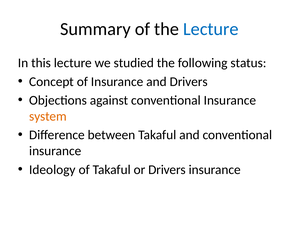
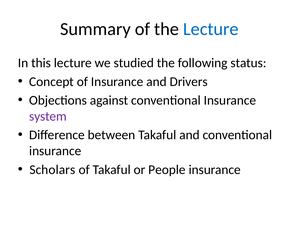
system colour: orange -> purple (48, 116)
Ideology: Ideology -> Scholars (52, 169)
or Drivers: Drivers -> People (167, 169)
